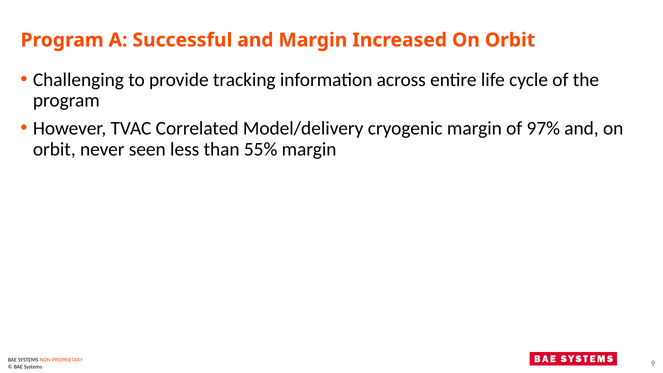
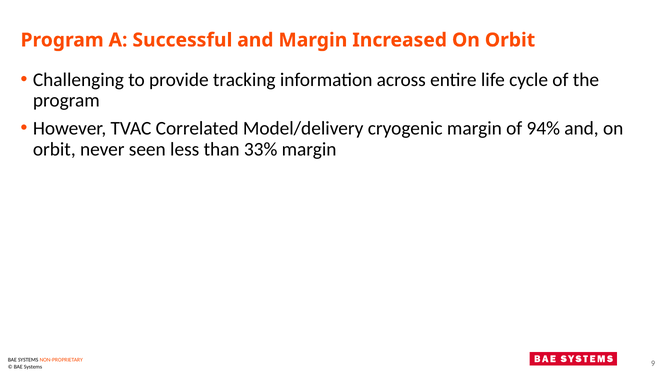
97%: 97% -> 94% (543, 128)
55%: 55% -> 33% (261, 149)
